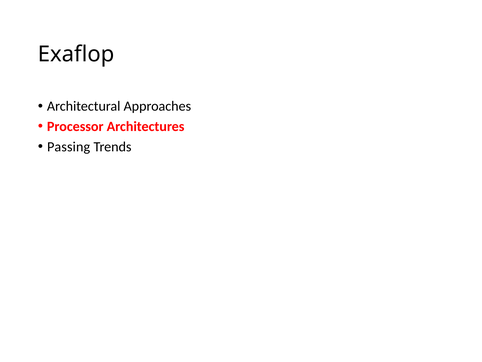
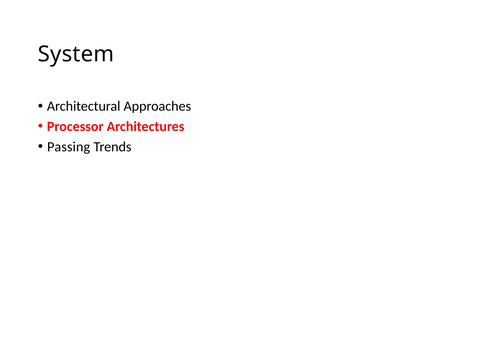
Exaflop: Exaflop -> System (76, 54)
